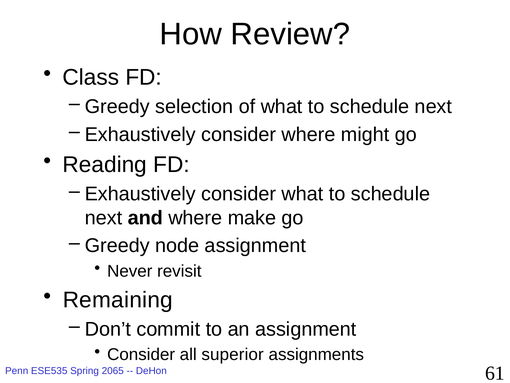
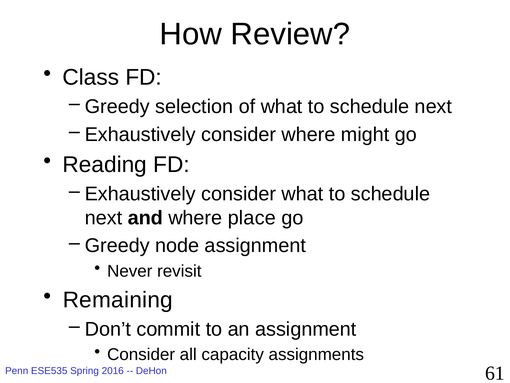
make: make -> place (252, 218)
superior: superior -> capacity (233, 354)
2065: 2065 -> 2016 (113, 370)
